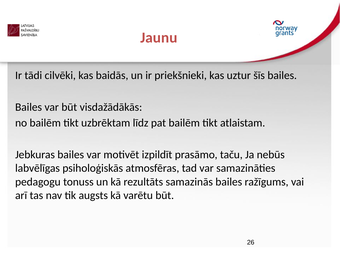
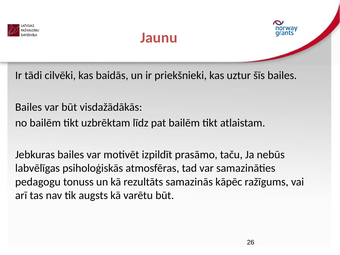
samazinās bailes: bailes -> kāpēc (229, 182)
